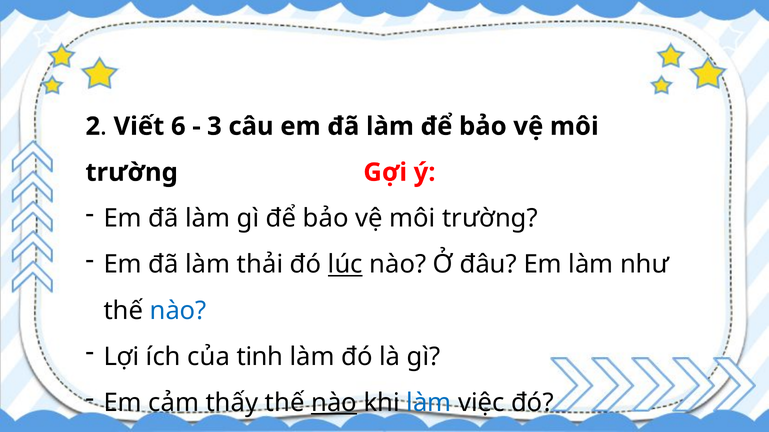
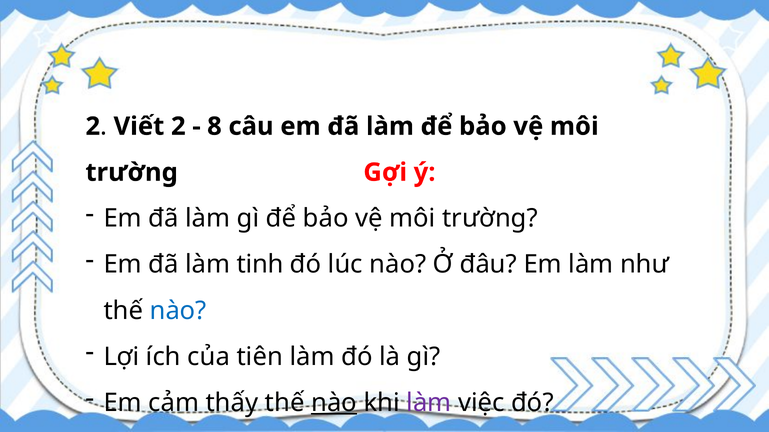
Viết 6: 6 -> 2 (178, 127)
3: 3 -> 8 (214, 127)
thải: thải -> tinh (260, 265)
lúc underline: present -> none (345, 265)
tinh: tinh -> tiên (260, 357)
làm colour: blue -> purple (429, 403)
